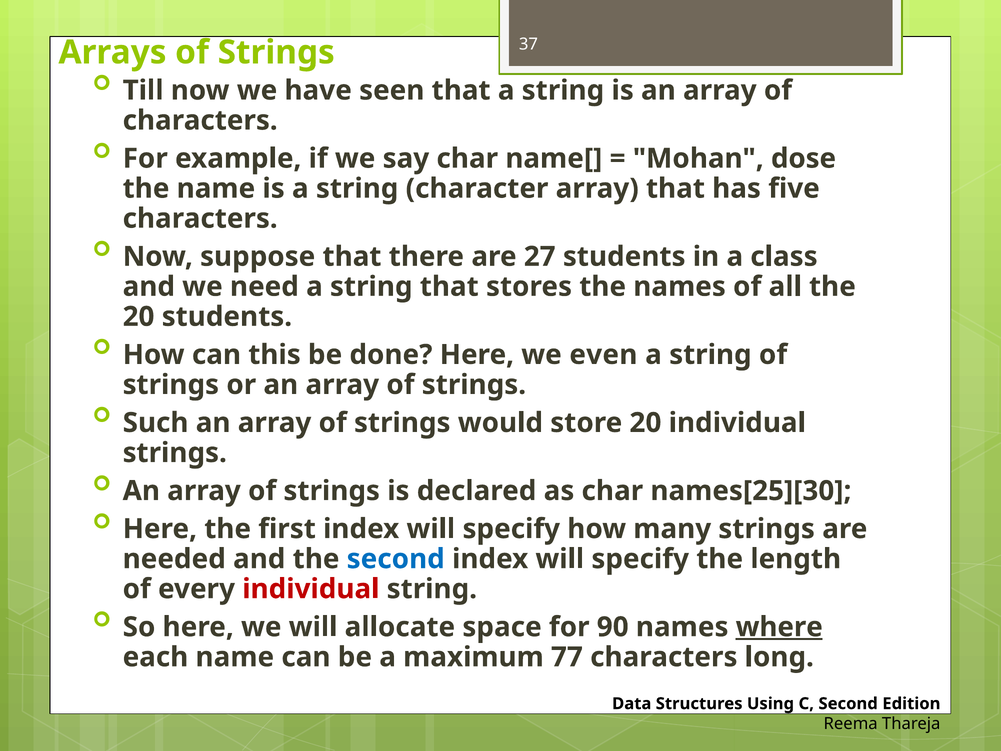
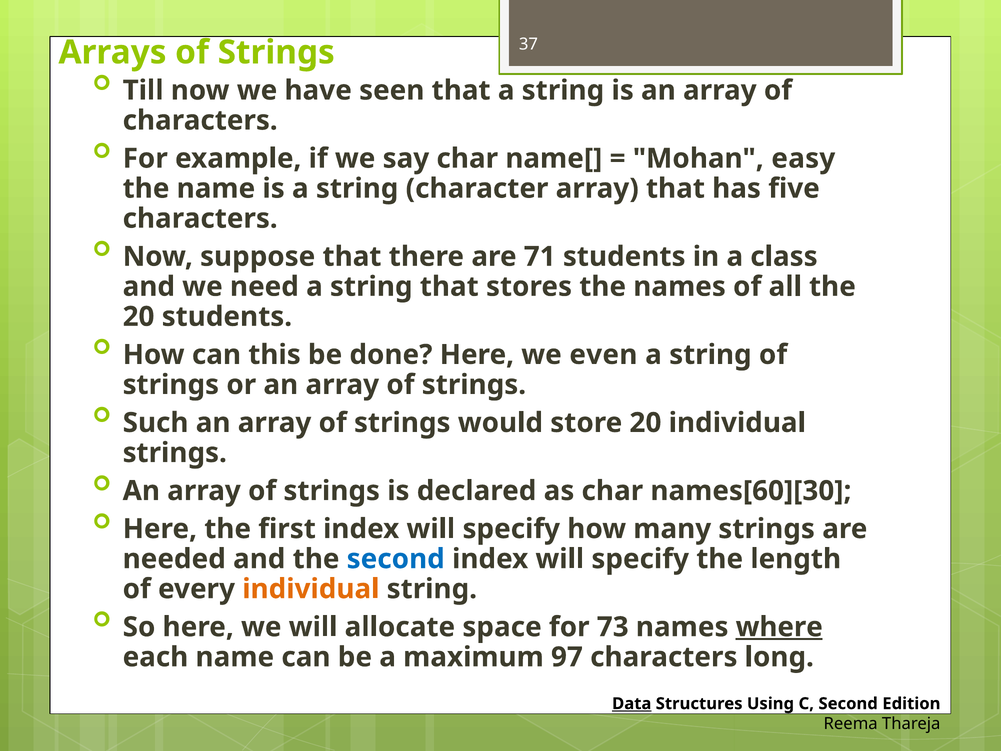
dose: dose -> easy (803, 158)
27: 27 -> 71 (540, 257)
names[25][30: names[25][30 -> names[60][30 (751, 491)
individual colour: red -> orange (311, 589)
90: 90 -> 73 (613, 627)
77: 77 -> 97 (567, 657)
Data underline: none -> present (632, 703)
